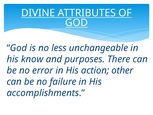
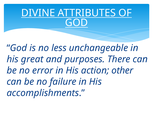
know: know -> great (32, 59)
